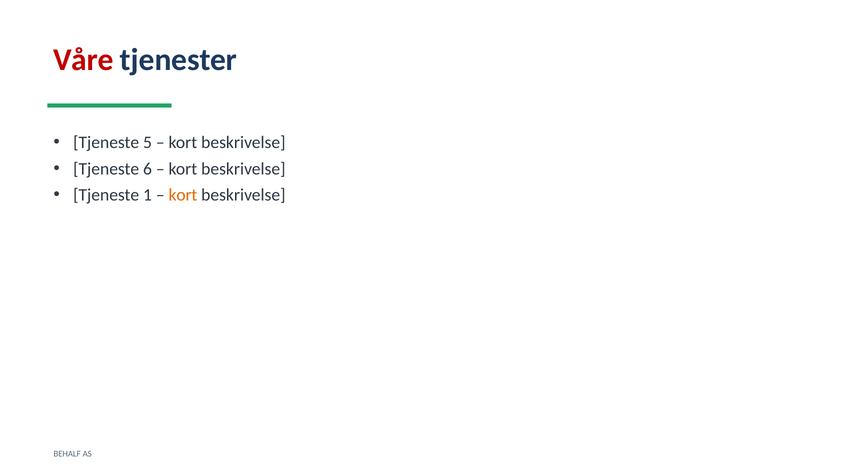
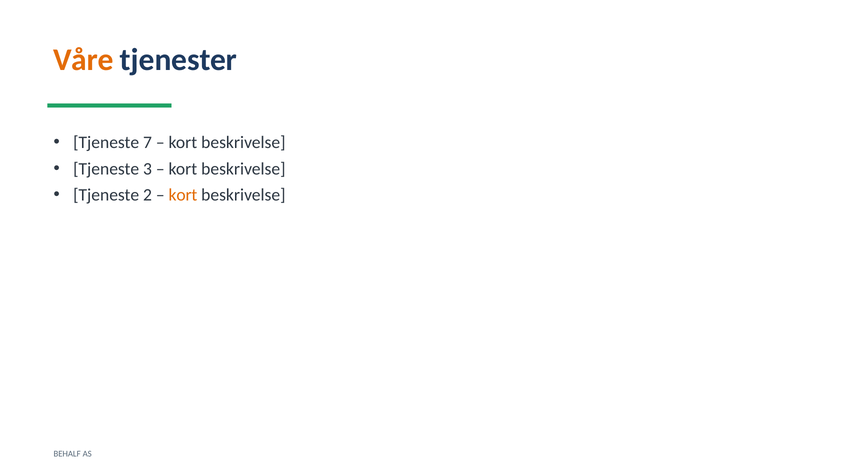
Våre colour: red -> orange (83, 60)
5: 5 -> 7 (147, 142)
6: 6 -> 3 (147, 169)
1: 1 -> 2 (147, 195)
